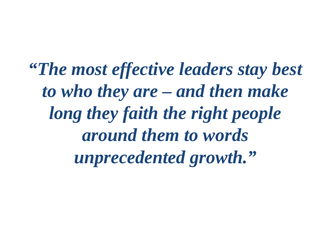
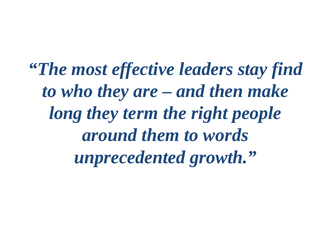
best: best -> find (287, 69)
faith: faith -> term (141, 113)
